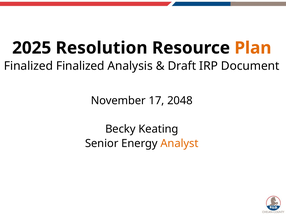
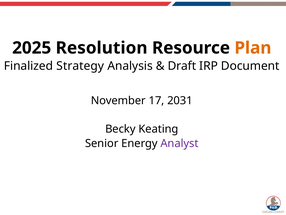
Finalized Finalized: Finalized -> Strategy (80, 66)
2048: 2048 -> 2031 (180, 100)
Analyst colour: orange -> purple (179, 143)
